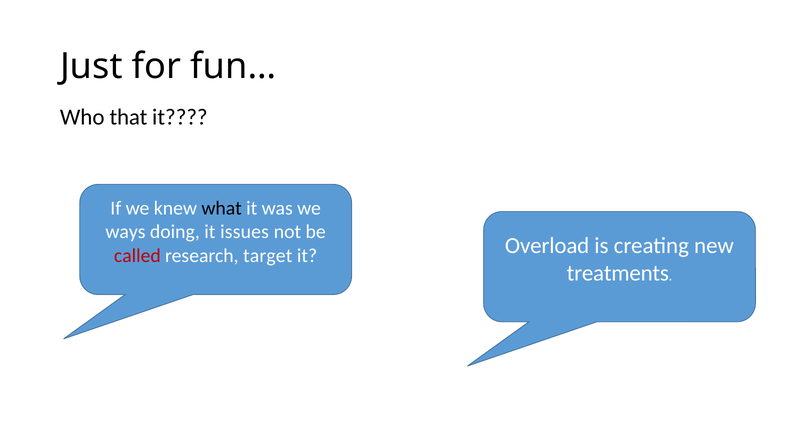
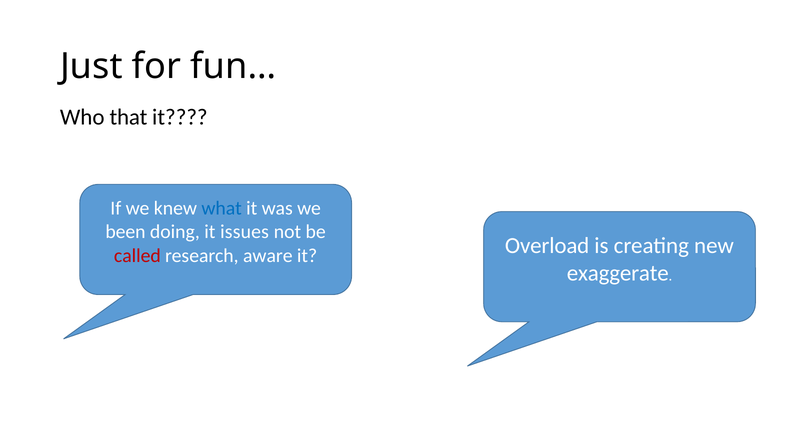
what colour: black -> blue (222, 208)
ways: ways -> been (126, 232)
target: target -> aware (268, 256)
treatments: treatments -> exaggerate (618, 273)
